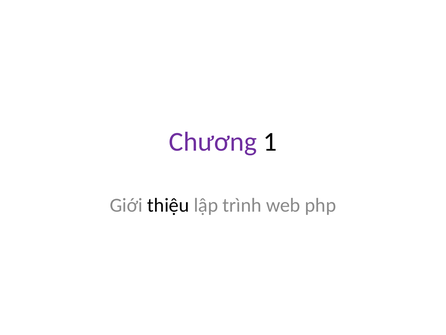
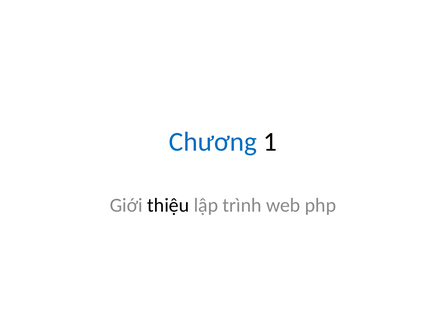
Chương colour: purple -> blue (213, 142)
